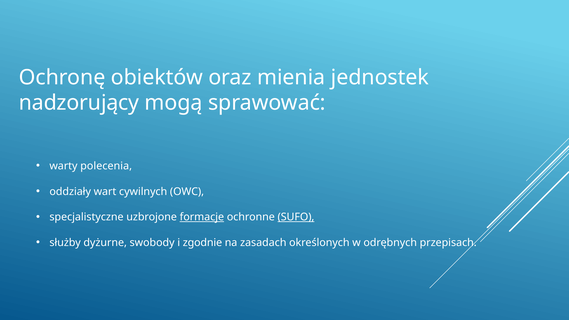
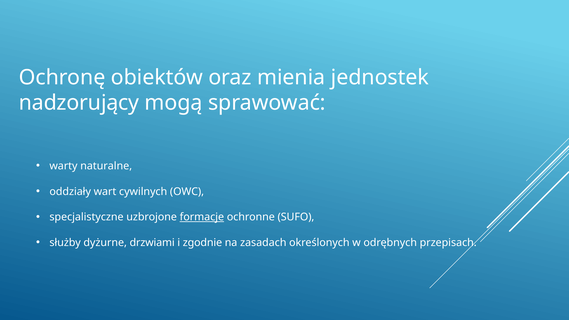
polecenia: polecenia -> naturalne (106, 166)
SUFO underline: present -> none (296, 217)
swobody: swobody -> drzwiami (152, 243)
